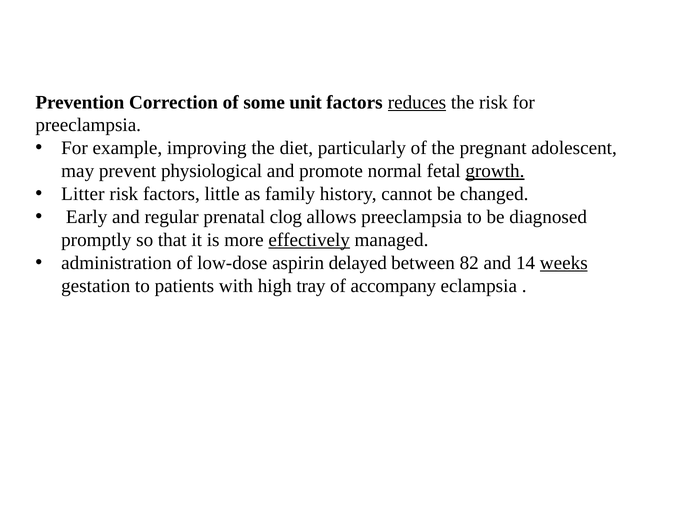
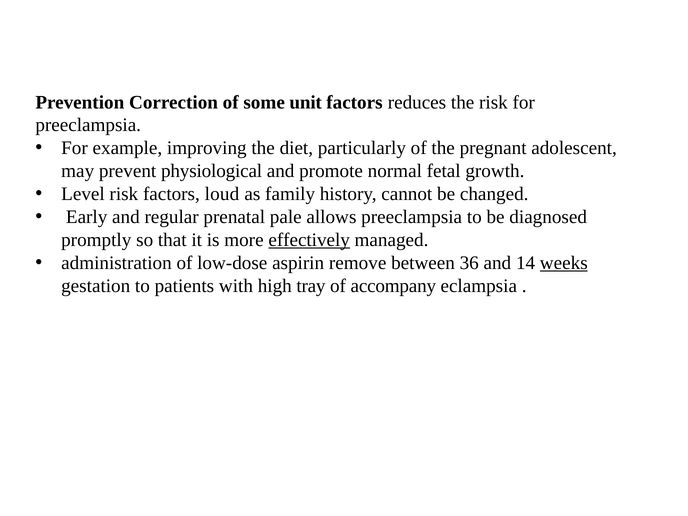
reduces underline: present -> none (417, 102)
growth underline: present -> none (495, 171)
Litter: Litter -> Level (83, 194)
little: little -> loud (222, 194)
clog: clog -> pale (286, 217)
delayed: delayed -> remove (358, 263)
82: 82 -> 36 (469, 263)
